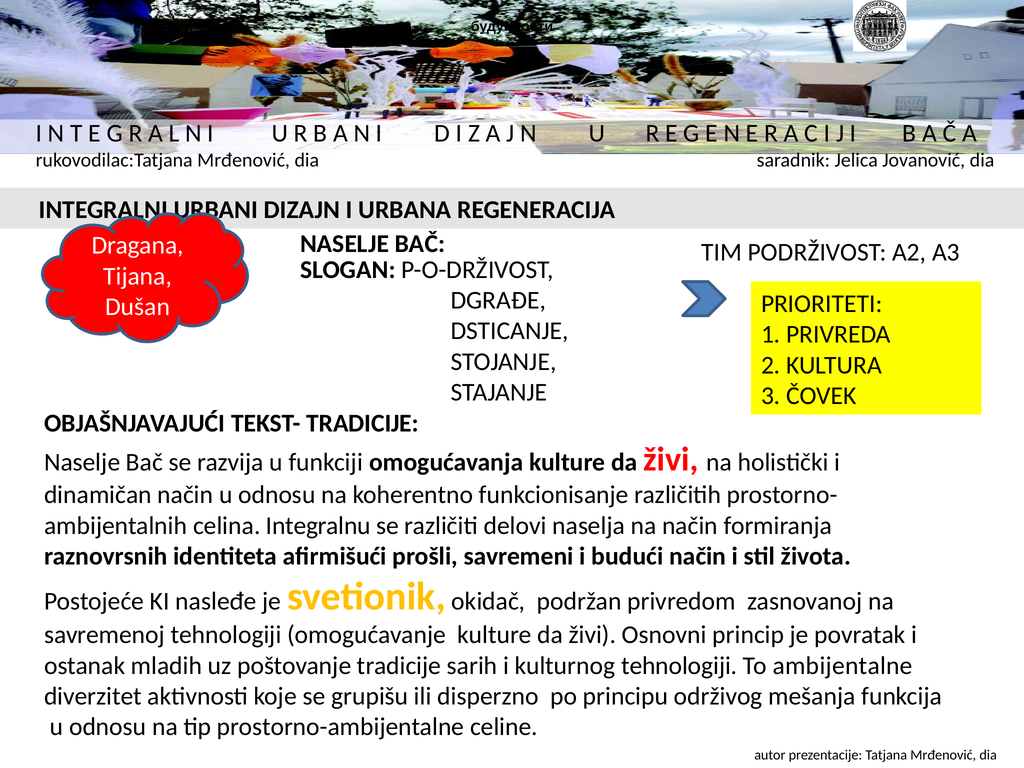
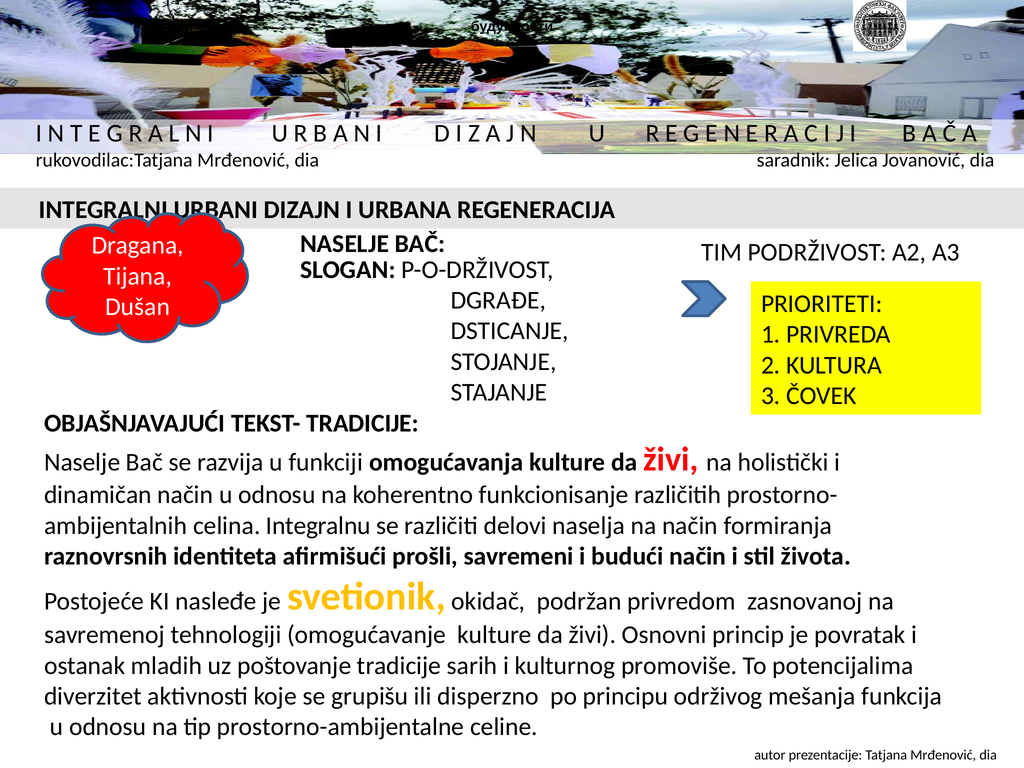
kulturnog tehnologiji: tehnologiji -> promoviše (679, 666)
ambijentalne: ambijentalne -> potencijalima (843, 666)
